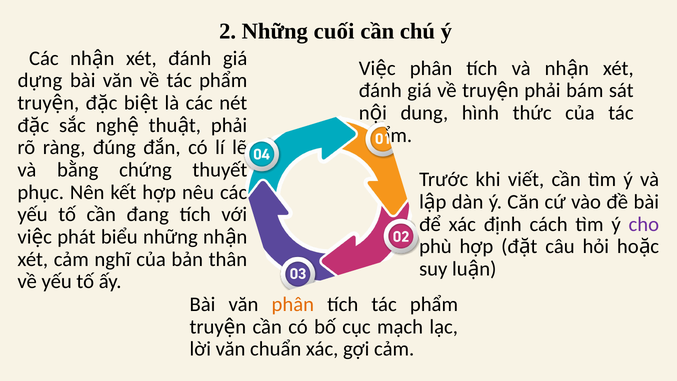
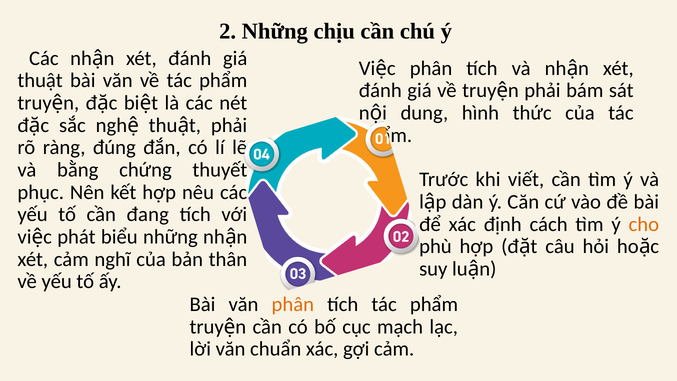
cuối: cuối -> chịu (334, 31)
dựng: dựng -> thuật (40, 80)
cho colour: purple -> orange (644, 224)
